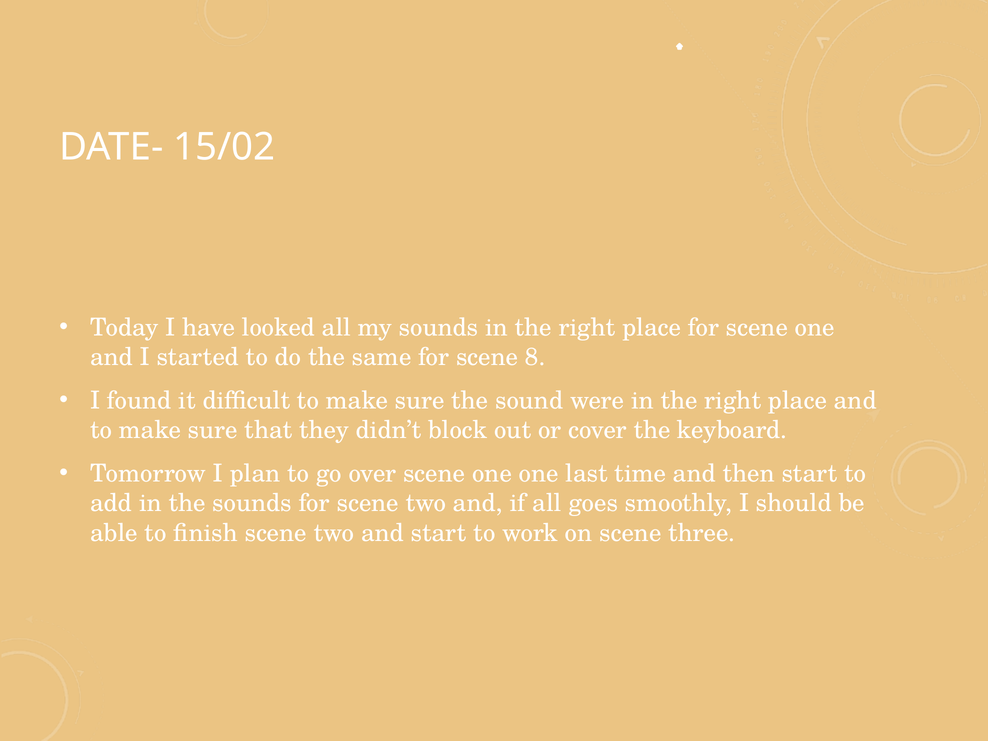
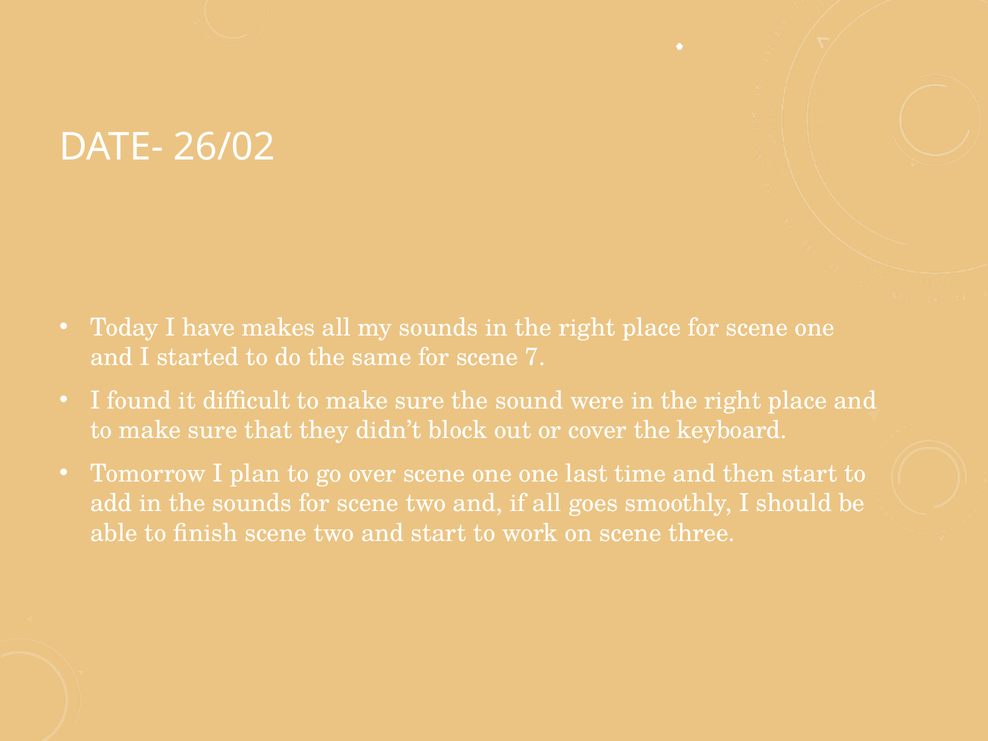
15/02: 15/02 -> 26/02 (224, 147)
looked: looked -> makes (279, 328)
8: 8 -> 7 (535, 357)
